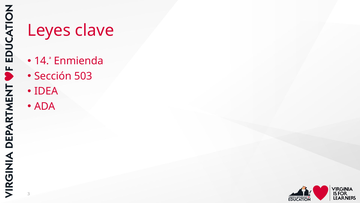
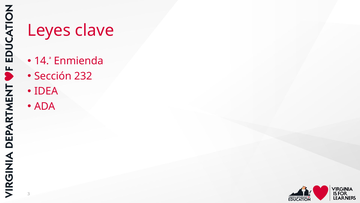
503: 503 -> 232 (83, 76)
